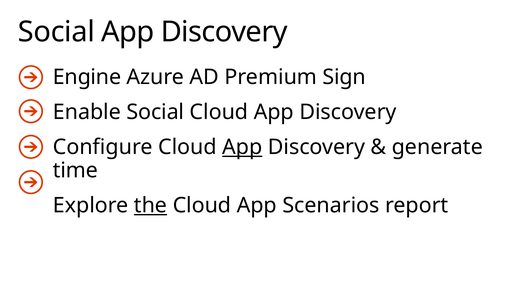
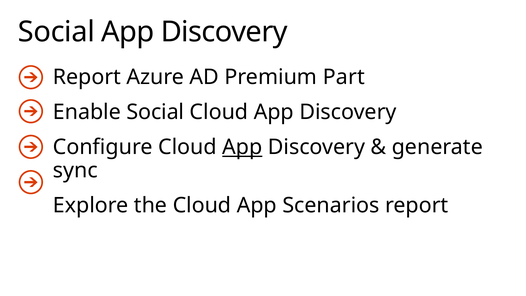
Engine: Engine -> Report (87, 77)
Sign: Sign -> Part (344, 77)
time: time -> sync (75, 170)
the underline: present -> none (151, 205)
